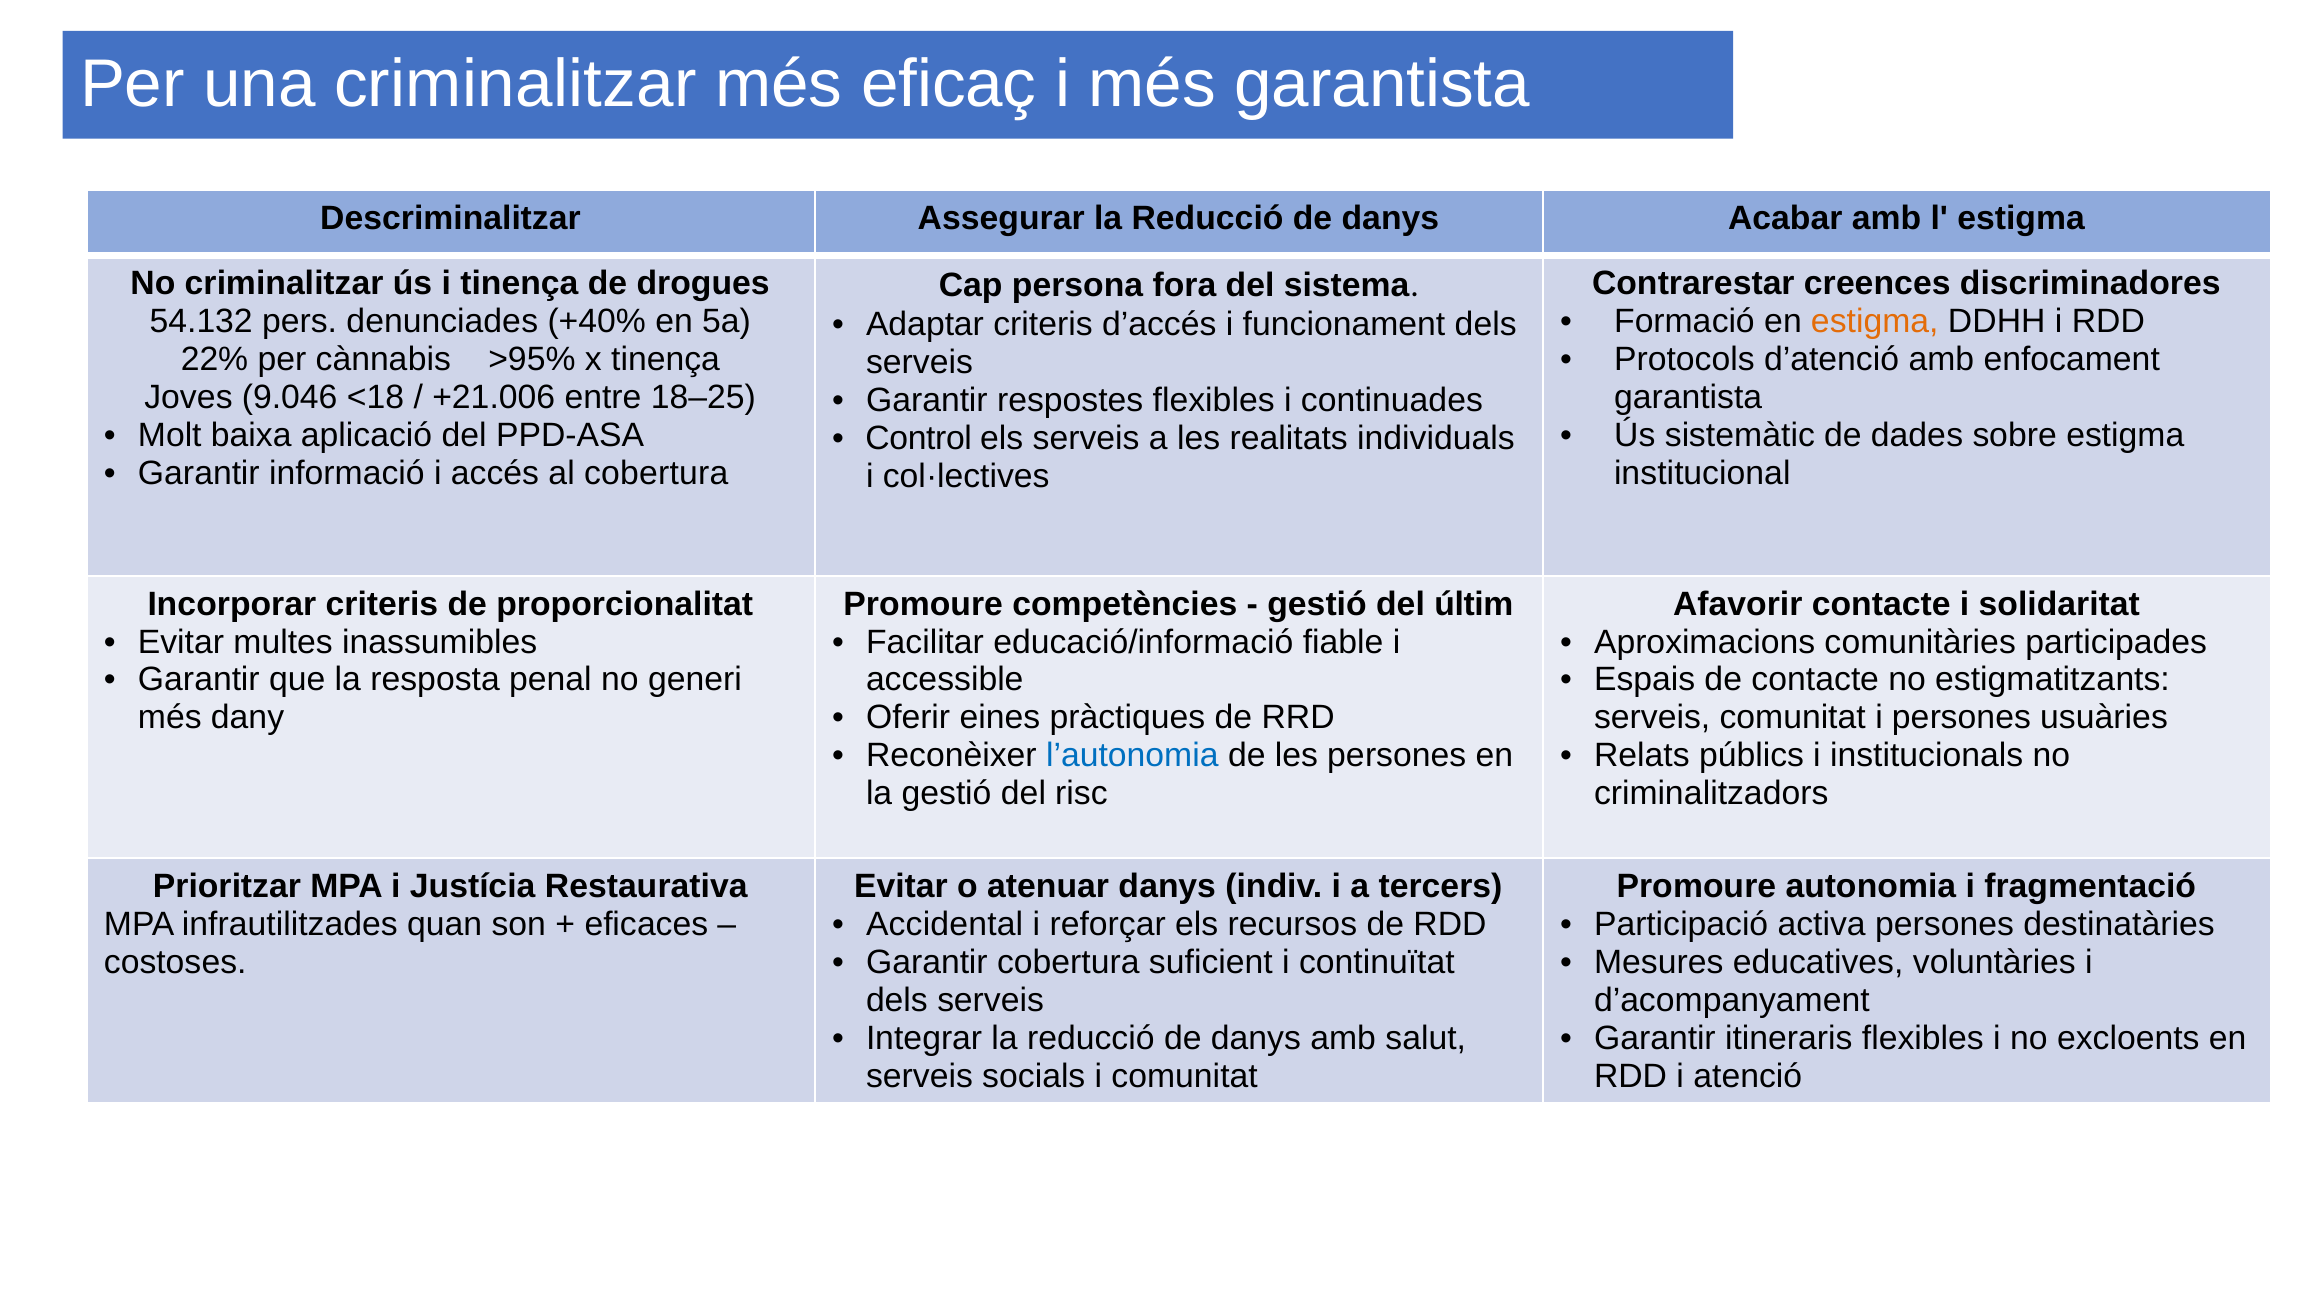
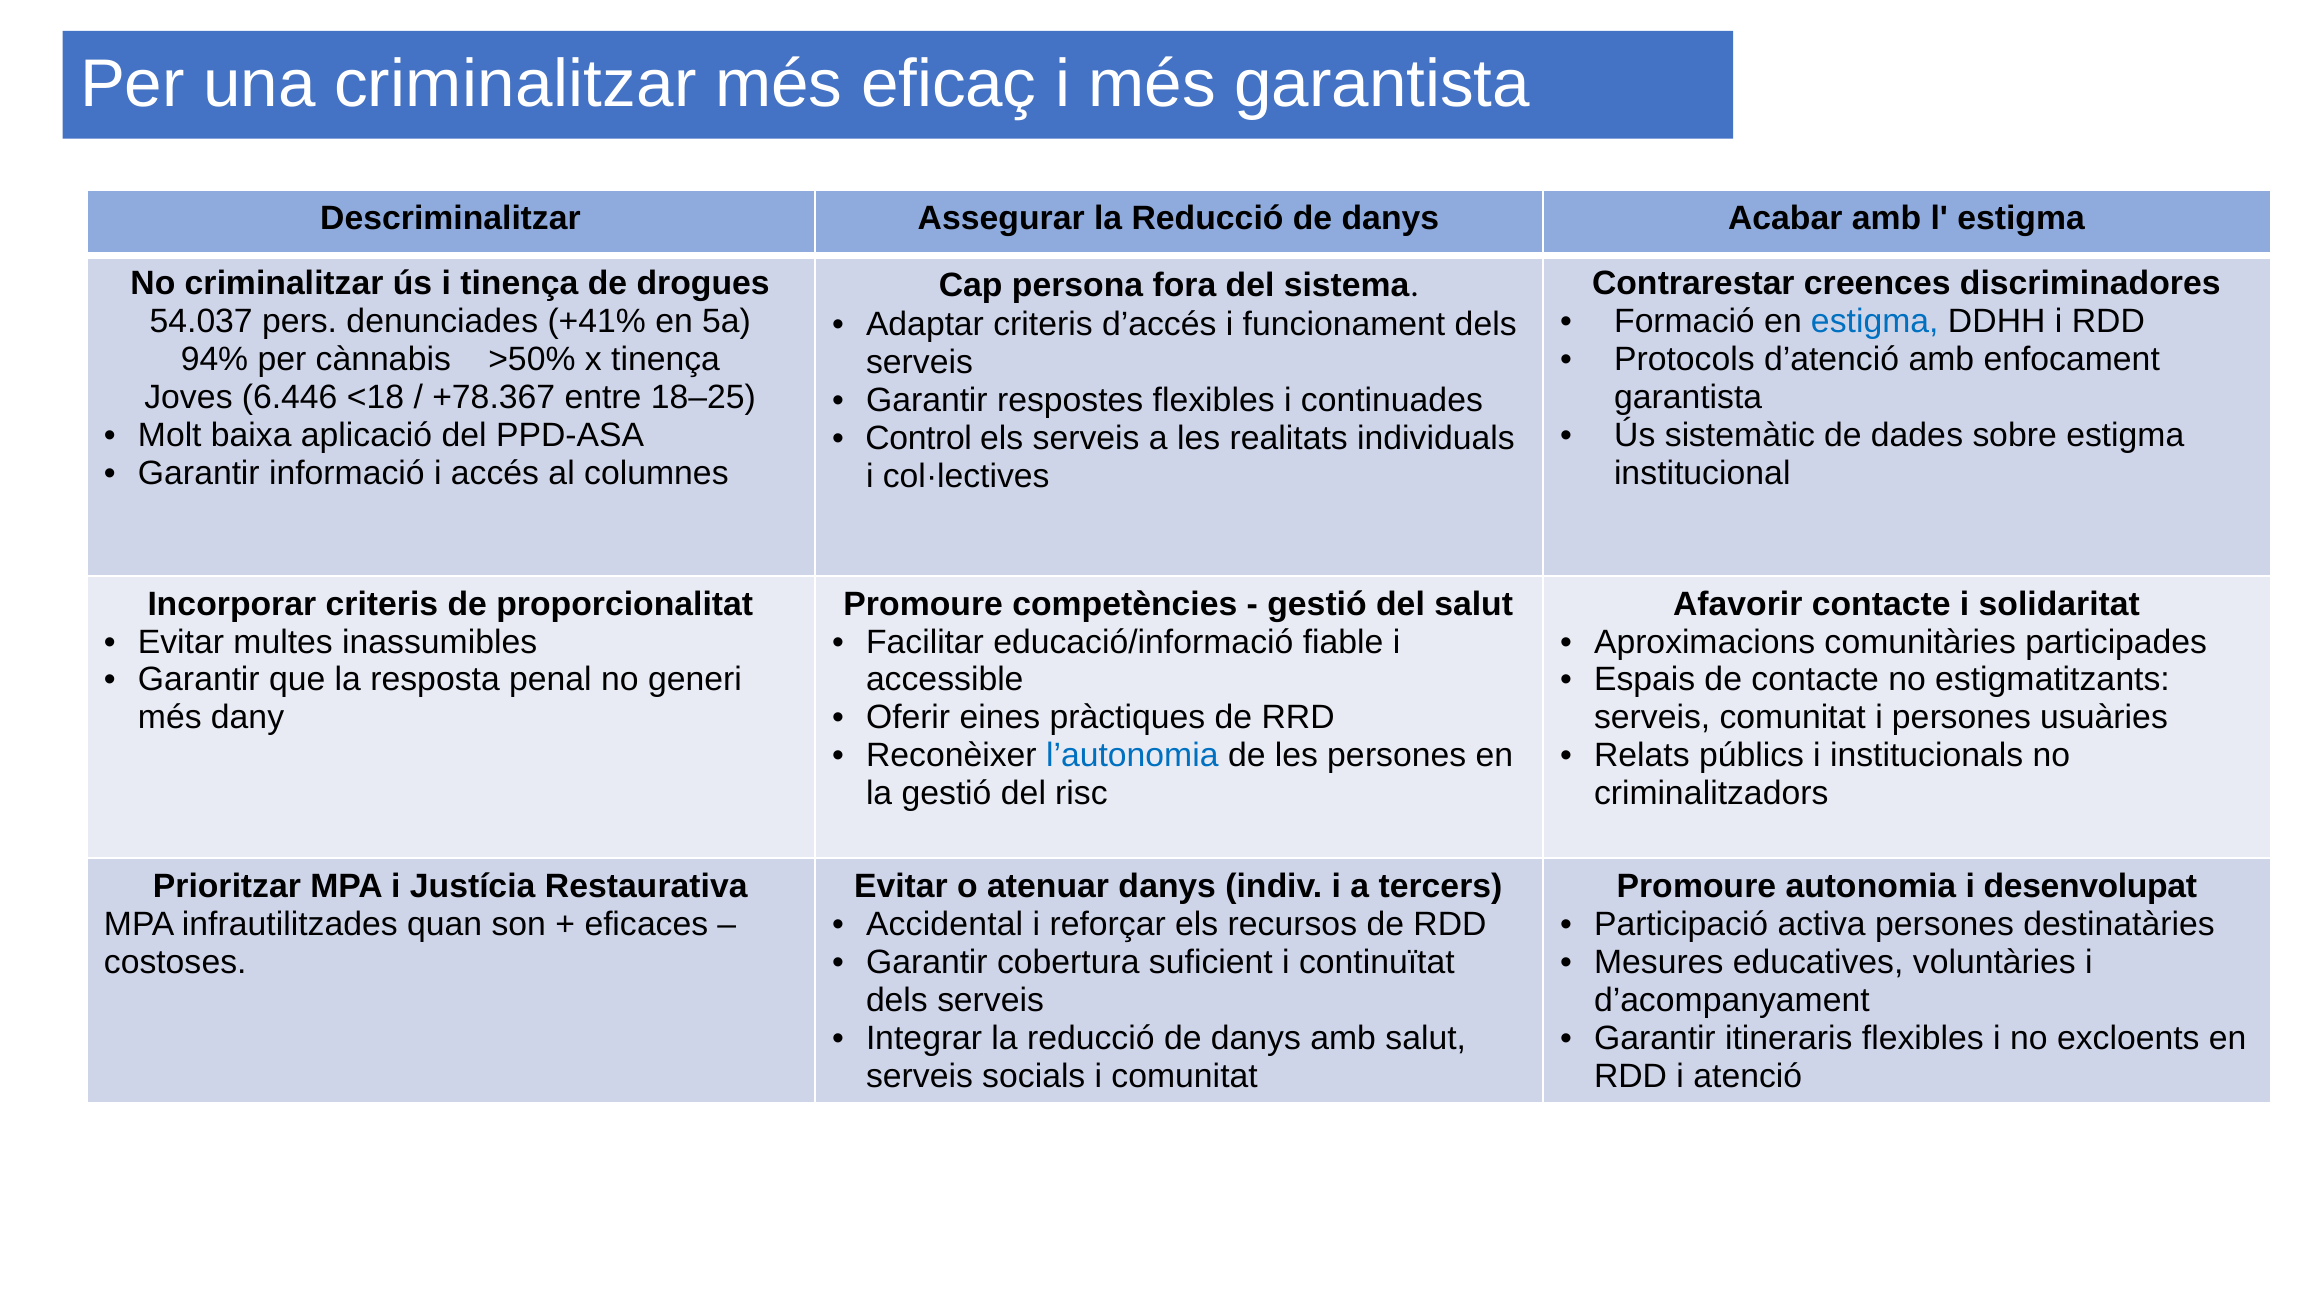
54.132: 54.132 -> 54.037 (201, 321)
+40%: +40% -> +41% (597, 321)
estigma colour: orange -> blue (1875, 321)
22%: 22% -> 94% (214, 359)
>95%: >95% -> >50% (532, 359)
9.046: 9.046 -> 6.446 (290, 397)
+21.006: +21.006 -> +78.367 (494, 397)
al cobertura: cobertura -> columnes (656, 473)
del últim: últim -> salut (1474, 604)
fragmentació: fragmentació -> desenvolupat (2090, 886)
